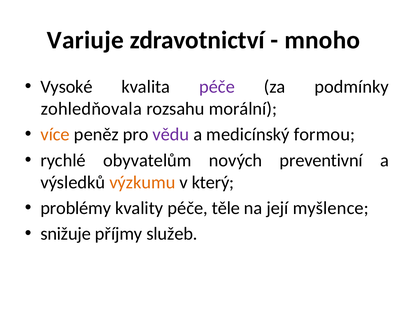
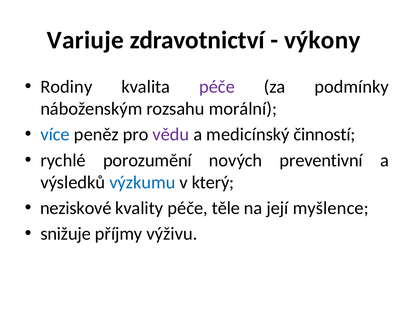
mnoho: mnoho -> výkony (322, 40)
Vysoké: Vysoké -> Rodiny (66, 87)
zohledňovala: zohledňovala -> náboženským (91, 109)
více colour: orange -> blue (55, 135)
formou: formou -> činností (325, 135)
obyvatelům: obyvatelům -> porozumění (147, 161)
výzkumu colour: orange -> blue (142, 183)
problémy: problémy -> neziskové (76, 208)
služeb: služeb -> výživu (172, 234)
